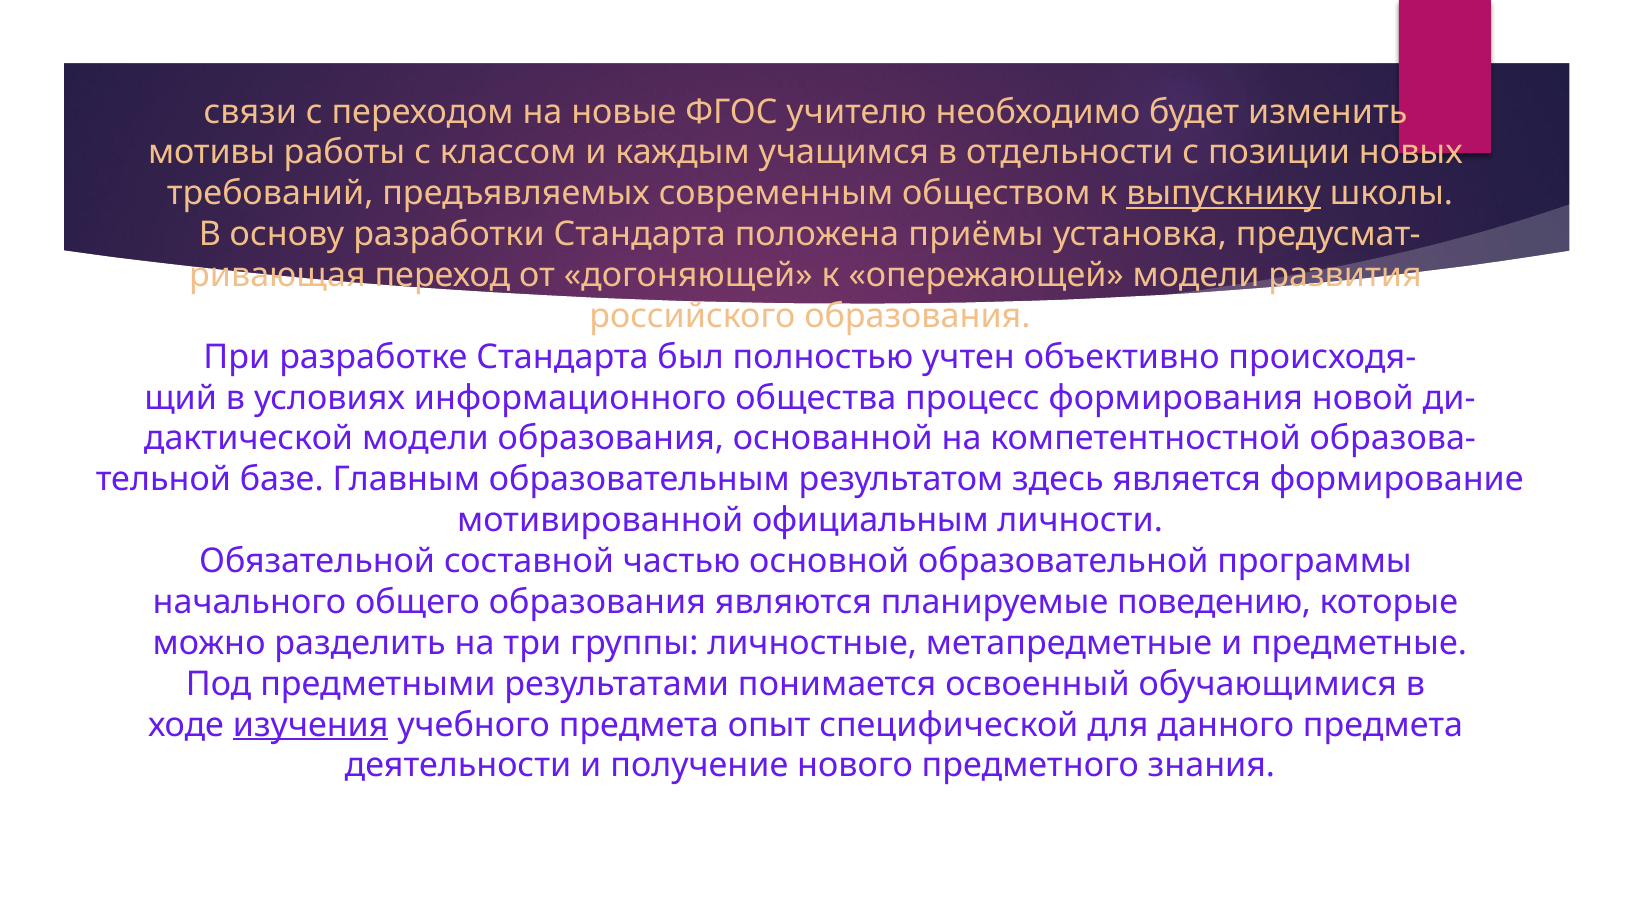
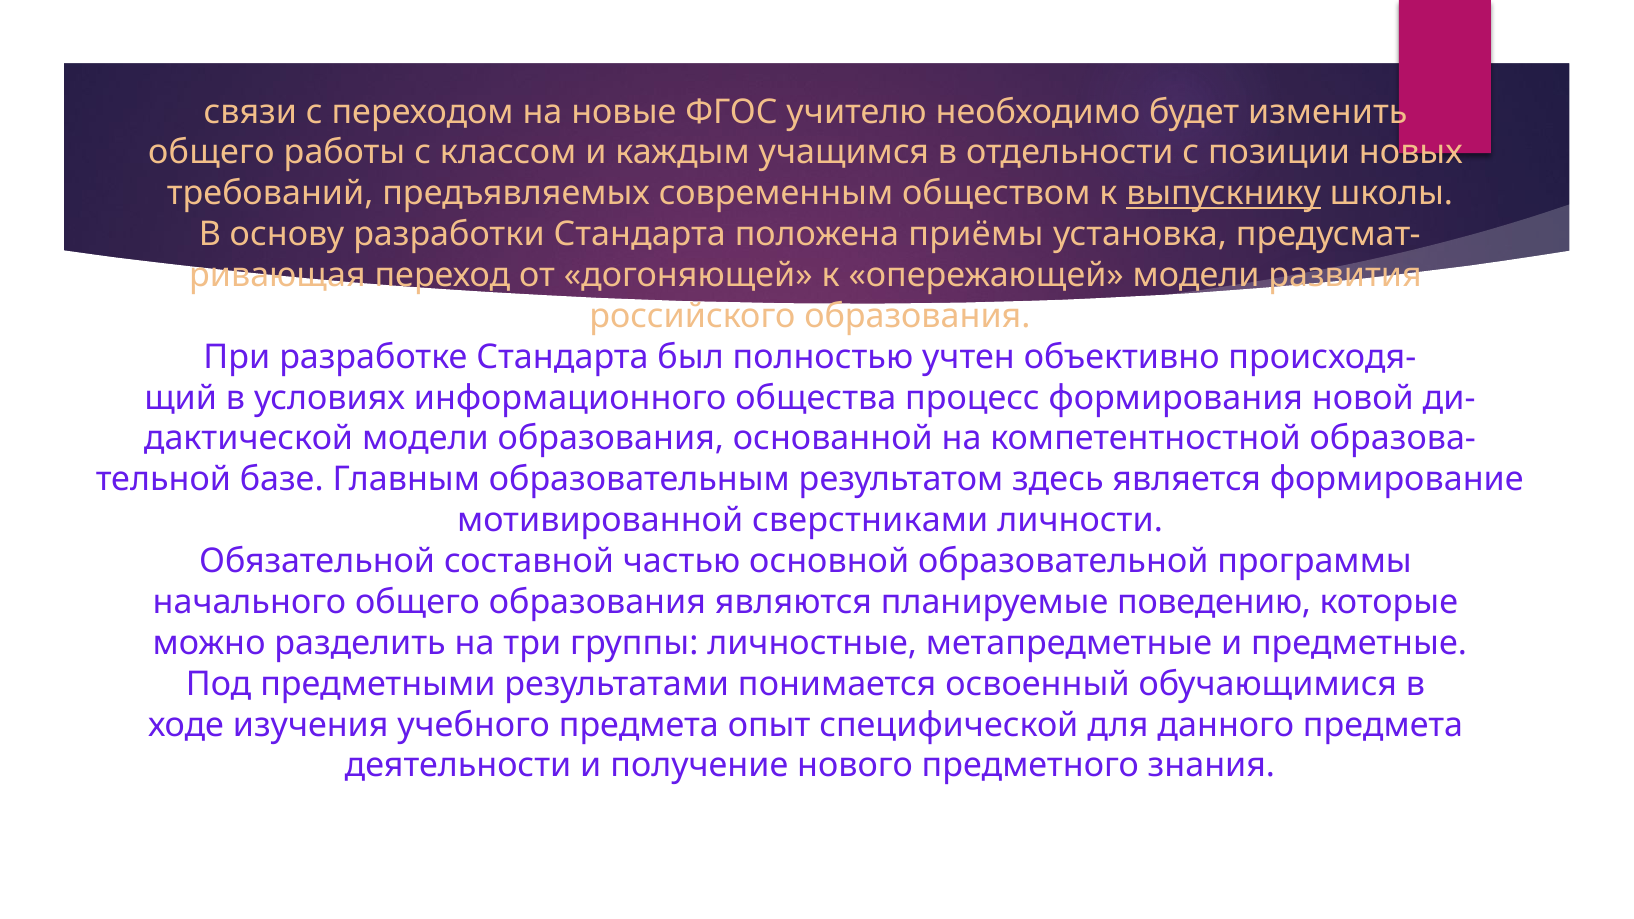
мотивы: мотивы -> общего (211, 153)
официальным: официальным -> сверстниками (870, 521)
изучения underline: present -> none (311, 725)
